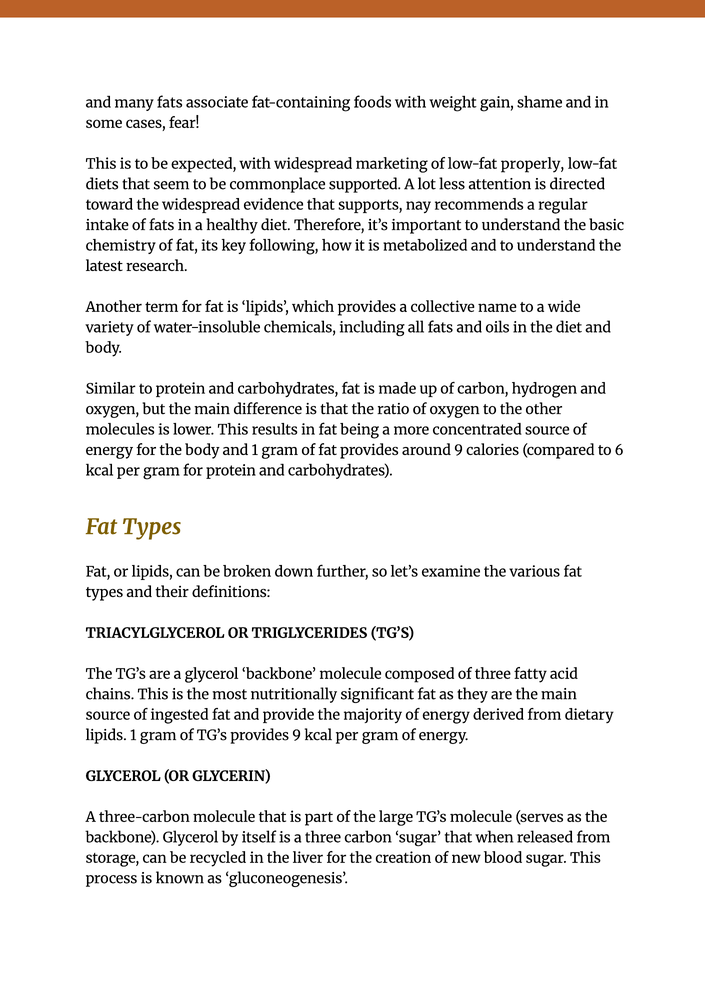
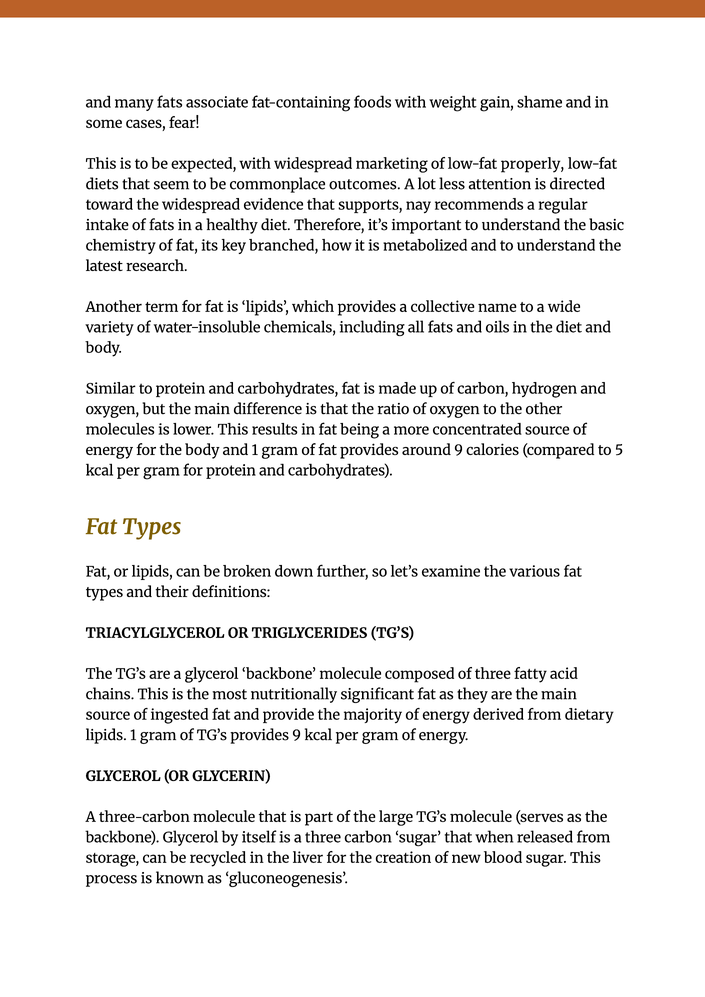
supported: supported -> outcomes (365, 184)
following: following -> branched (284, 246)
6: 6 -> 5 (619, 450)
